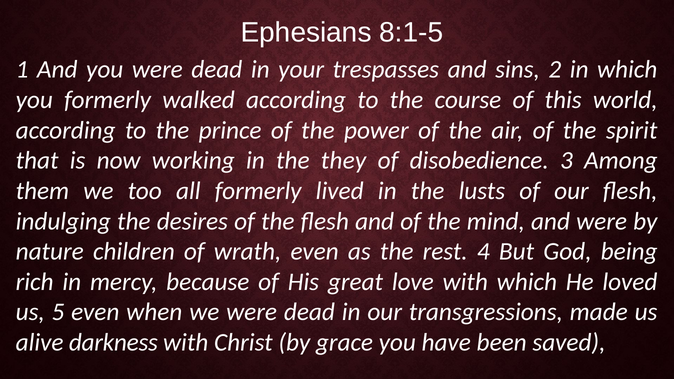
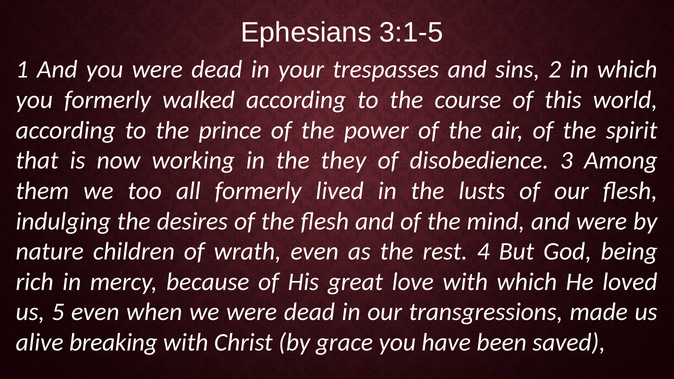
8:1-5: 8:1-5 -> 3:1-5 (411, 32)
darkness: darkness -> breaking (113, 343)
